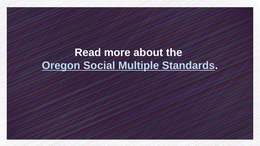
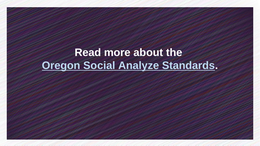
Multiple: Multiple -> Analyze (139, 66)
